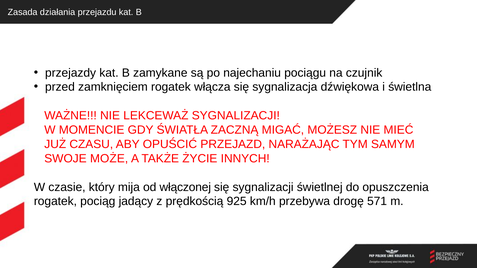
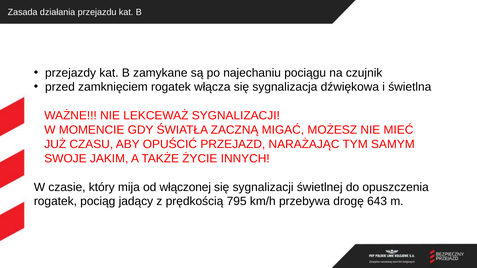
MOŻE: MOŻE -> JAKIM (109, 159)
925: 925 -> 795 (237, 202)
571: 571 -> 643 (377, 202)
